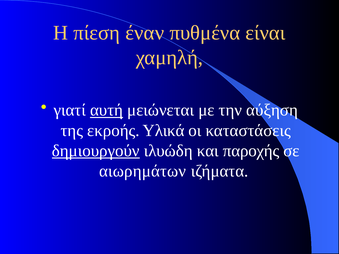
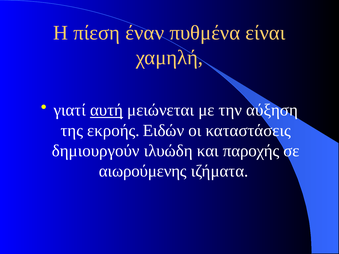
Υλικά: Υλικά -> Ειδών (164, 131)
δημιουργούν underline: present -> none (96, 151)
αιωρημάτων: αιωρημάτων -> αιωρούμενης (143, 171)
